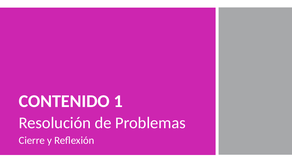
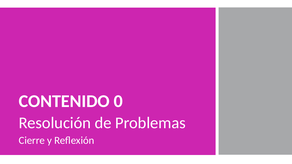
1: 1 -> 0 (118, 101)
